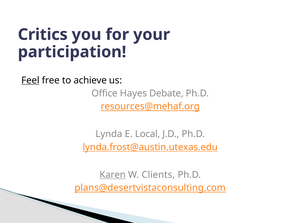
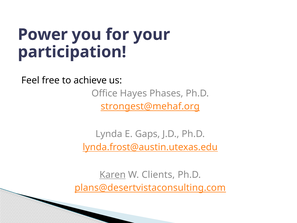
Critics: Critics -> Power (43, 35)
Feel underline: present -> none (30, 80)
Debate: Debate -> Phases (166, 93)
resources@mehaf.org: resources@mehaf.org -> strongest@mehaf.org (150, 106)
Local: Local -> Gaps (147, 134)
